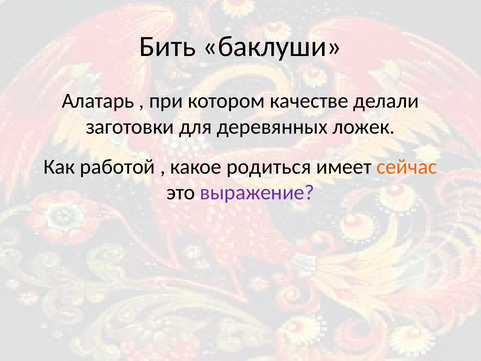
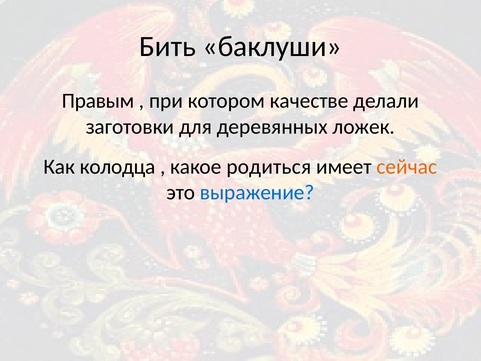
Алатарь: Алатарь -> Правым (98, 101)
работой: работой -> колодца (118, 167)
выражение colour: purple -> blue (257, 192)
